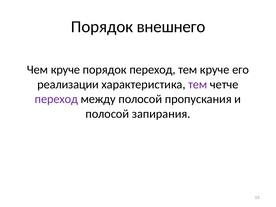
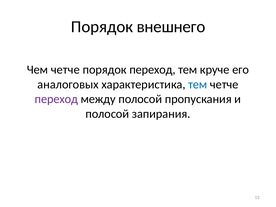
Чем круче: круче -> четче (65, 70)
реализации: реализации -> аналоговых (68, 84)
тем colour: purple -> blue (198, 84)
